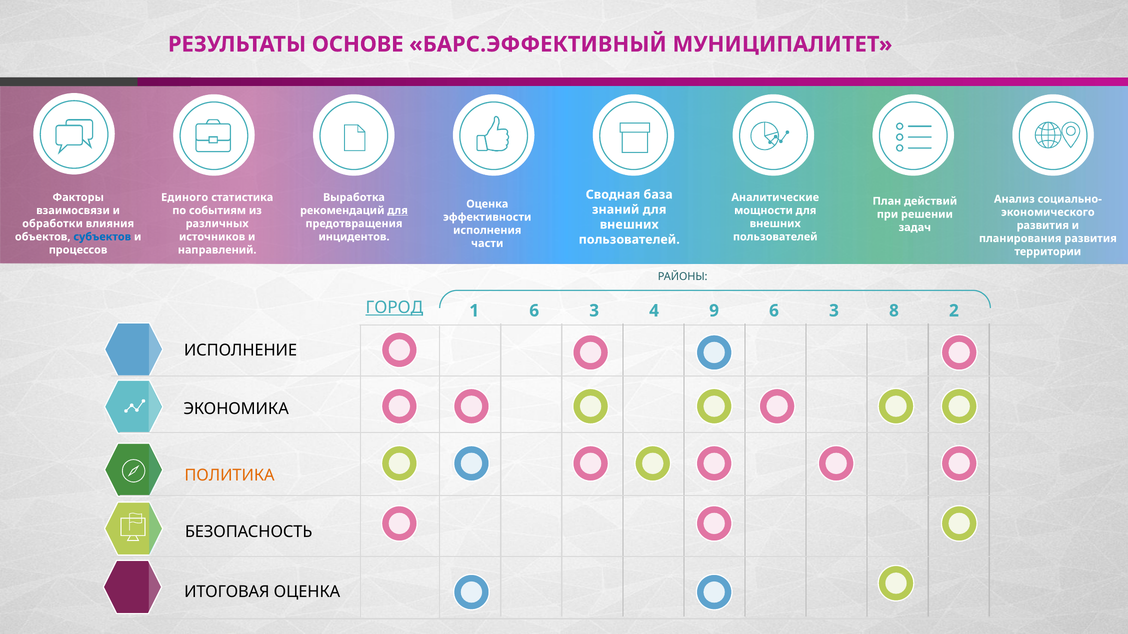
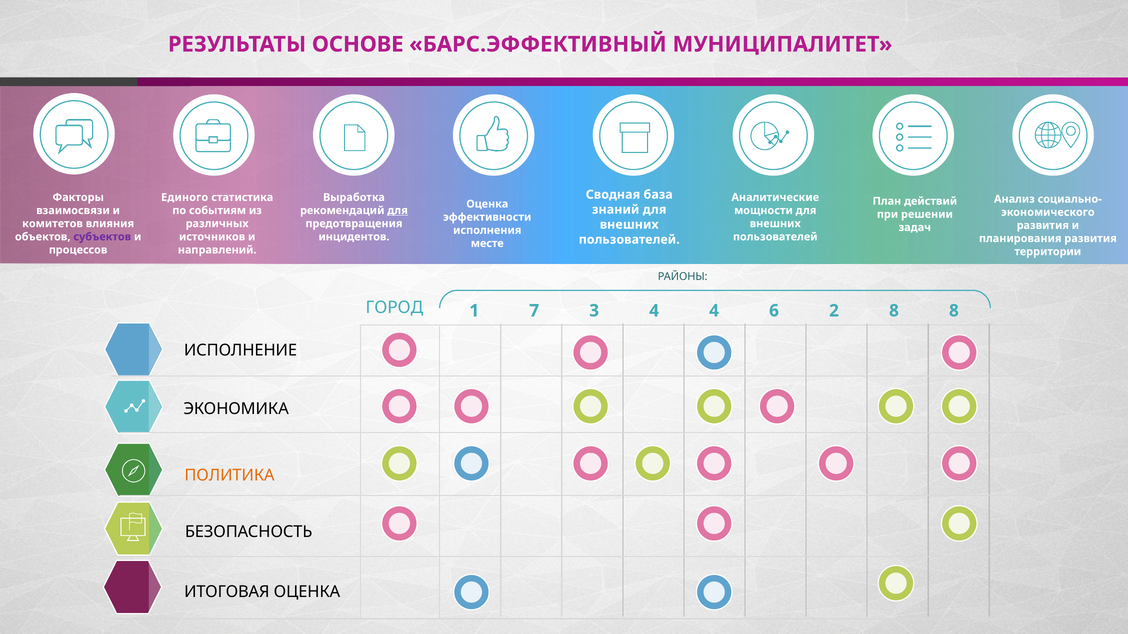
обработки: обработки -> комитетов (53, 224)
субъектов colour: blue -> purple (102, 237)
части: части -> месте (487, 244)
ГОРОД underline: present -> none (394, 308)
1 6: 6 -> 7 (534, 311)
4 9: 9 -> 4 (714, 311)
3: 3 -> 2 (834, 311)
8 2: 2 -> 8 (954, 311)
